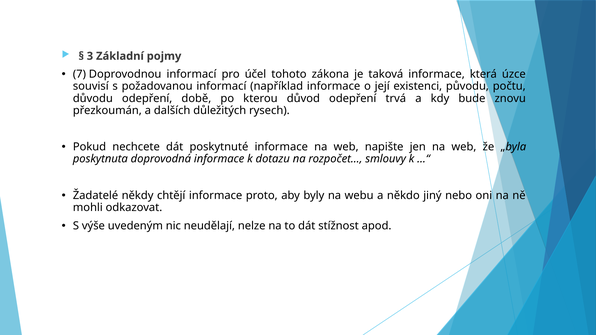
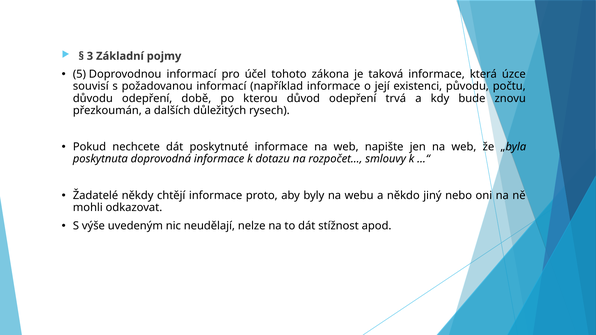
7: 7 -> 5 (79, 74)
